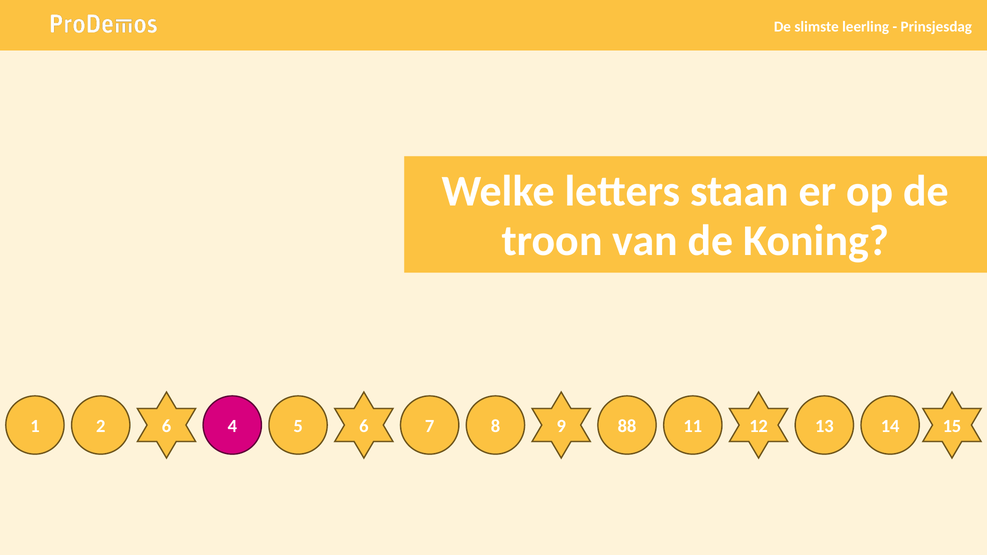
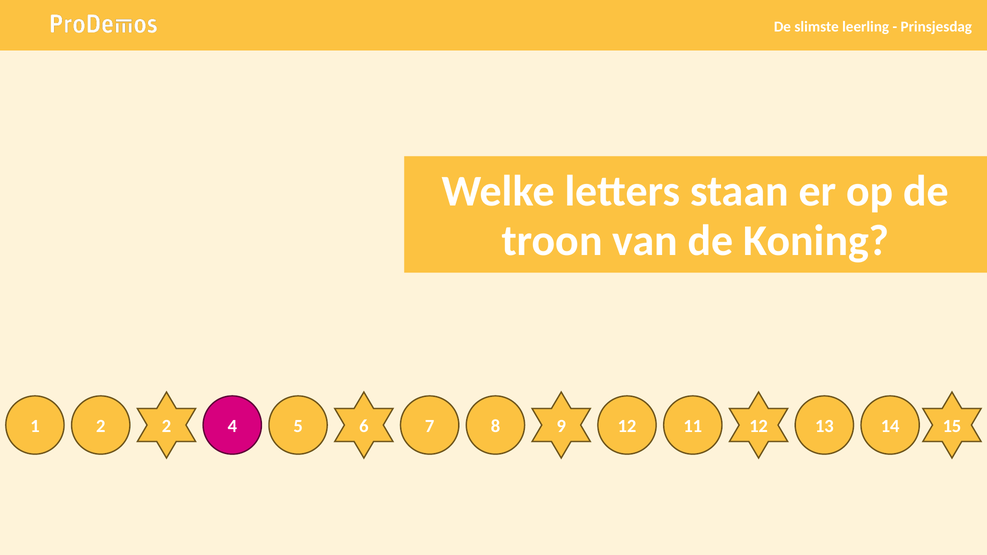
2 6: 6 -> 2 (167, 426)
9 88: 88 -> 12 (627, 426)
